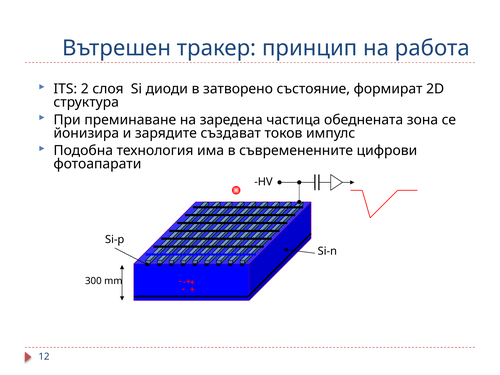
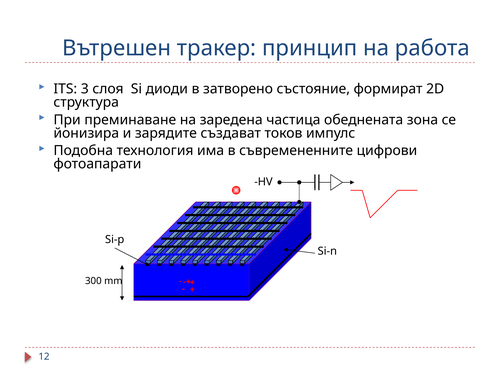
2: 2 -> 3 (85, 89)
